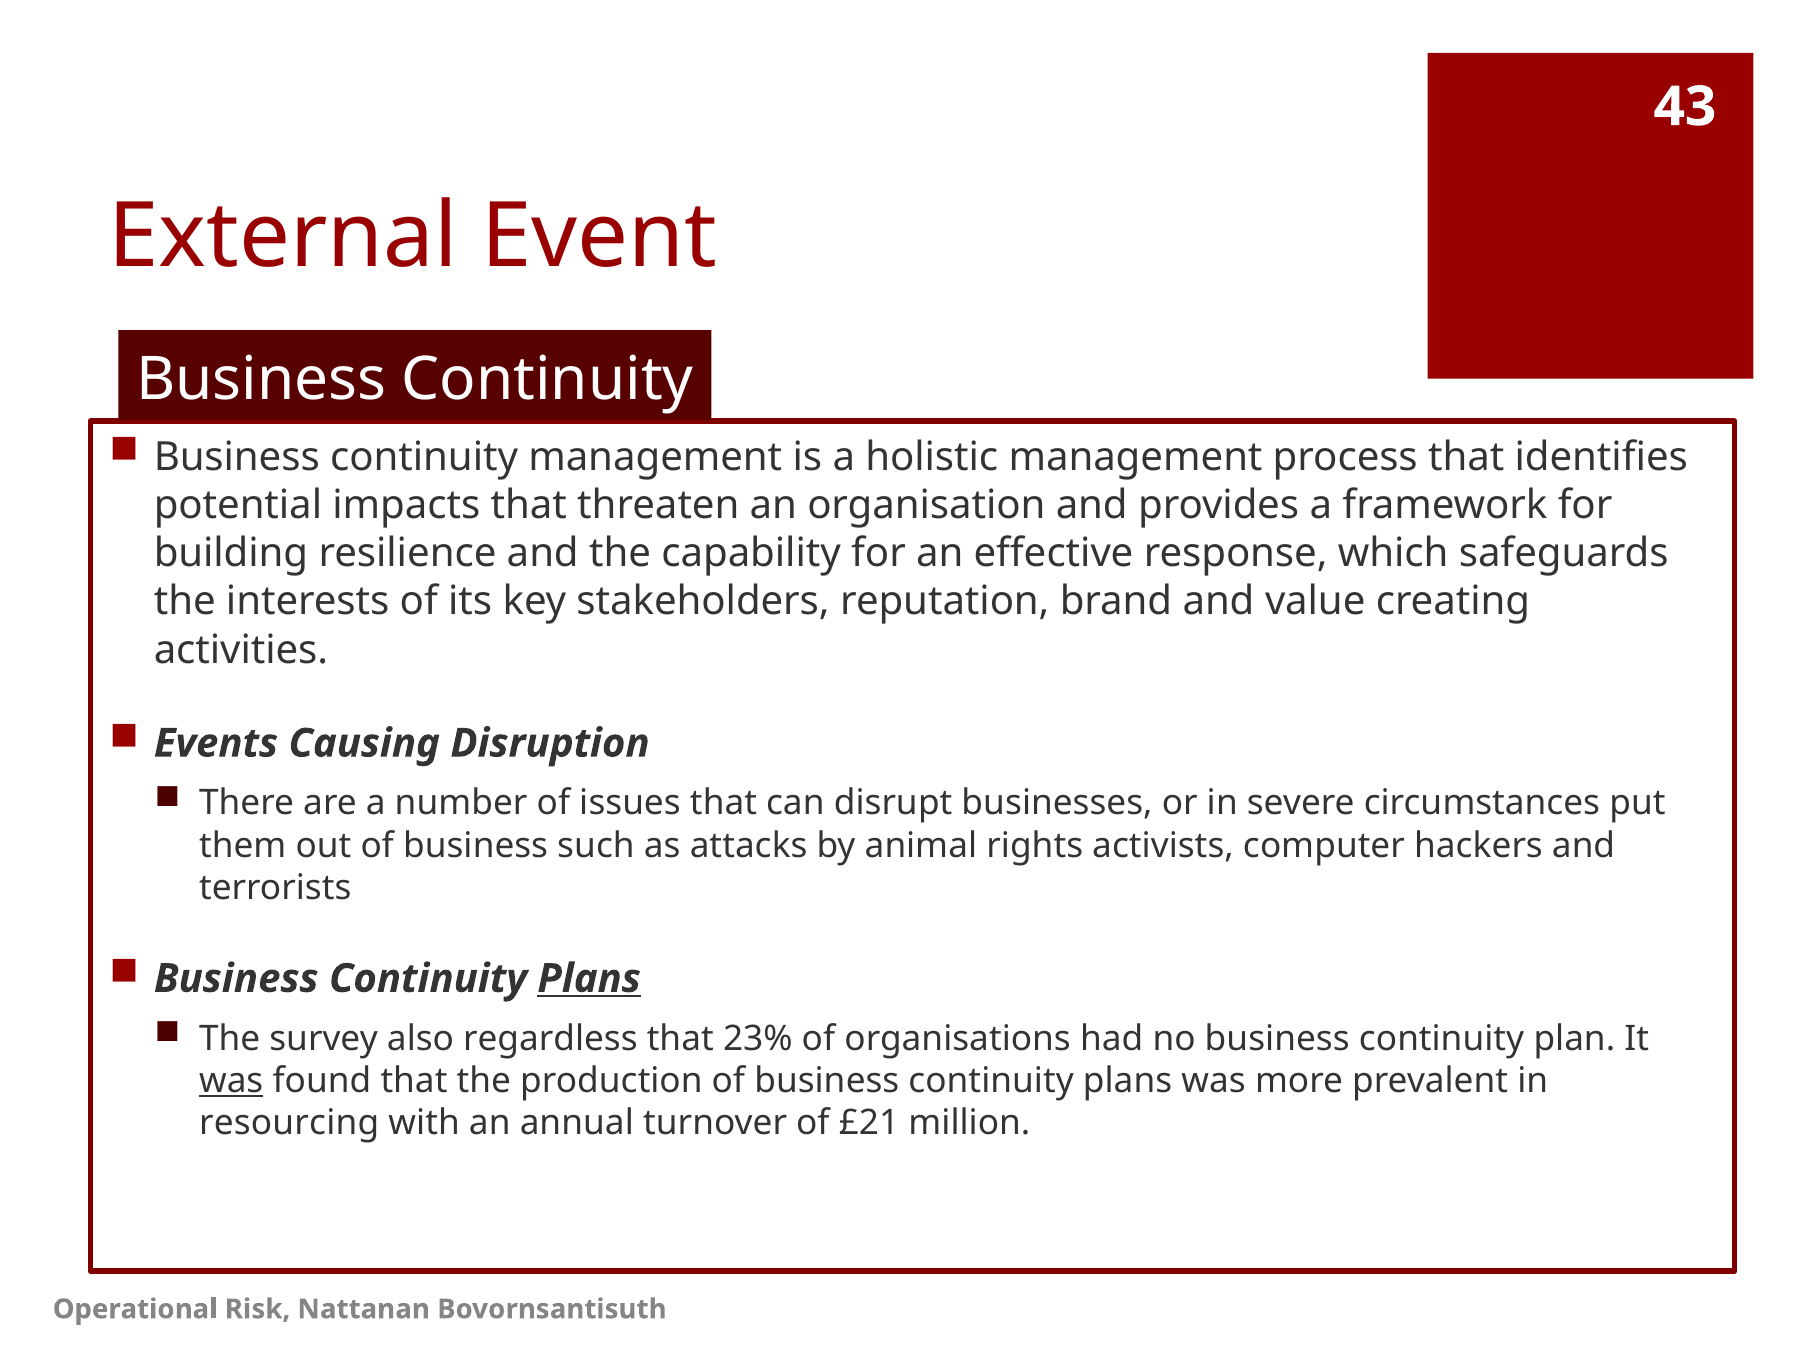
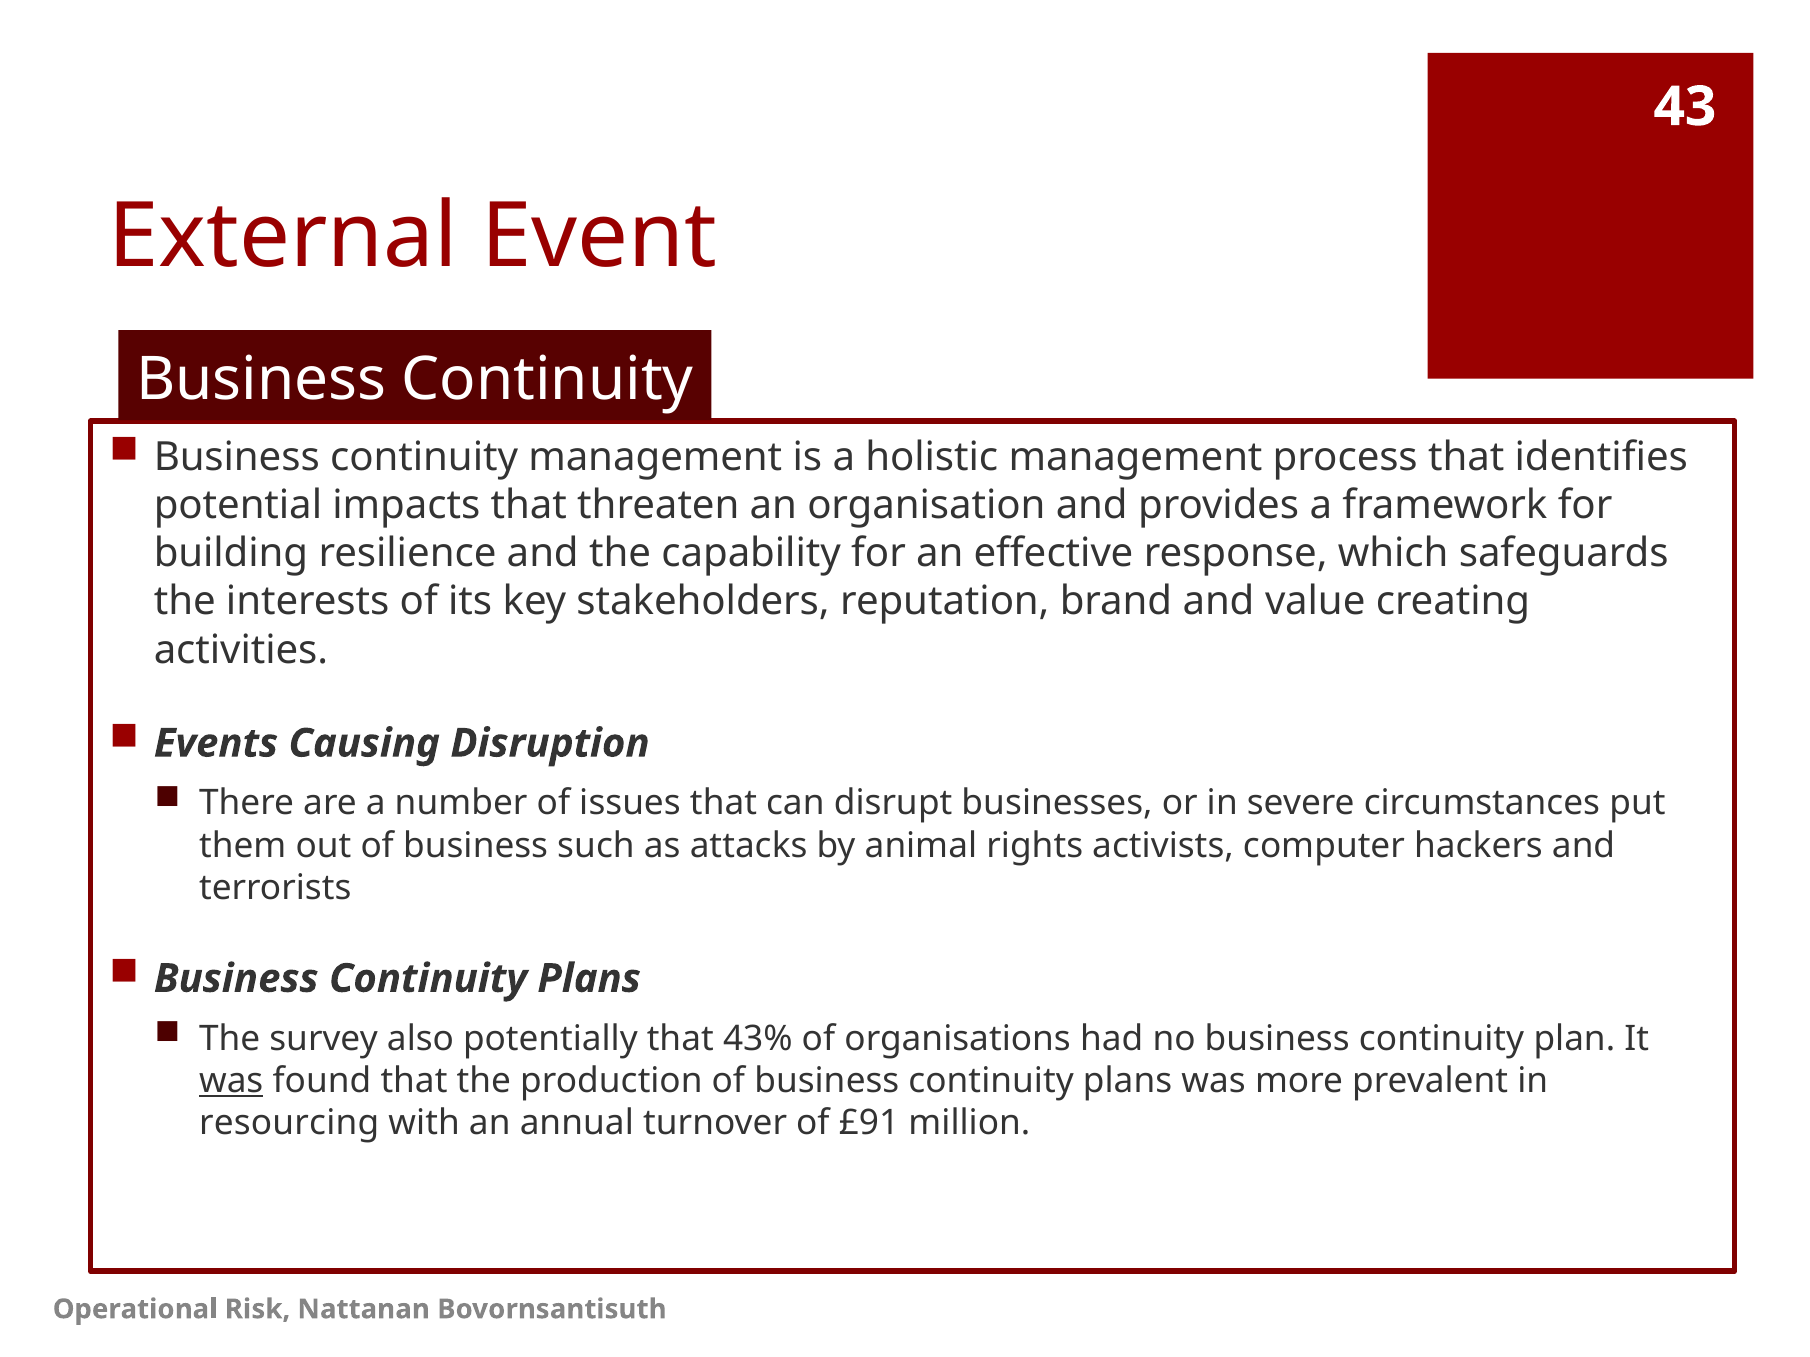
Plans underline: present -> none (589, 979)
regardless: regardless -> potentially (550, 1039)
23%: 23% -> 43% (758, 1039)
£21: £21 -> £91 (869, 1124)
